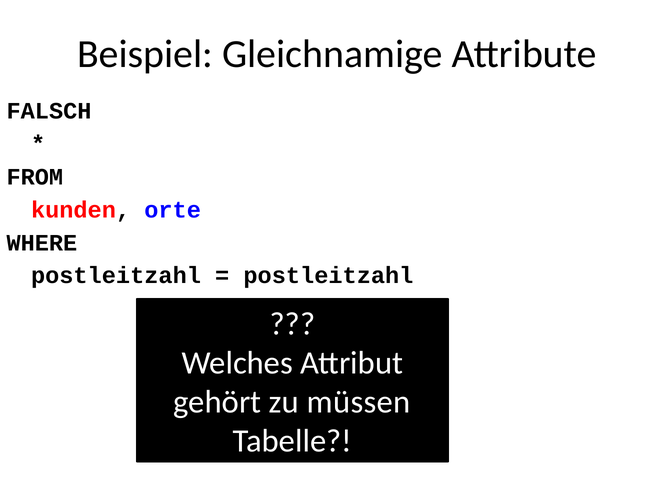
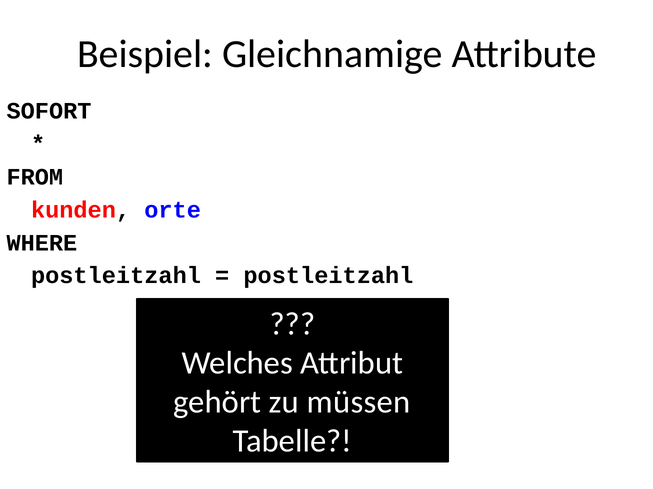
FALSCH: FALSCH -> SOFORT (49, 111)
